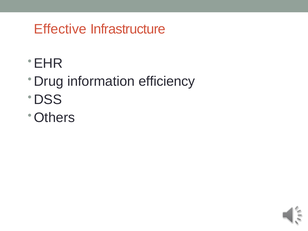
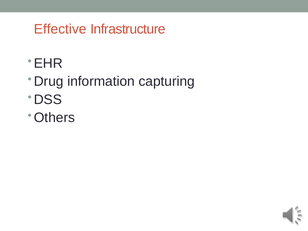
efficiency: efficiency -> capturing (167, 81)
